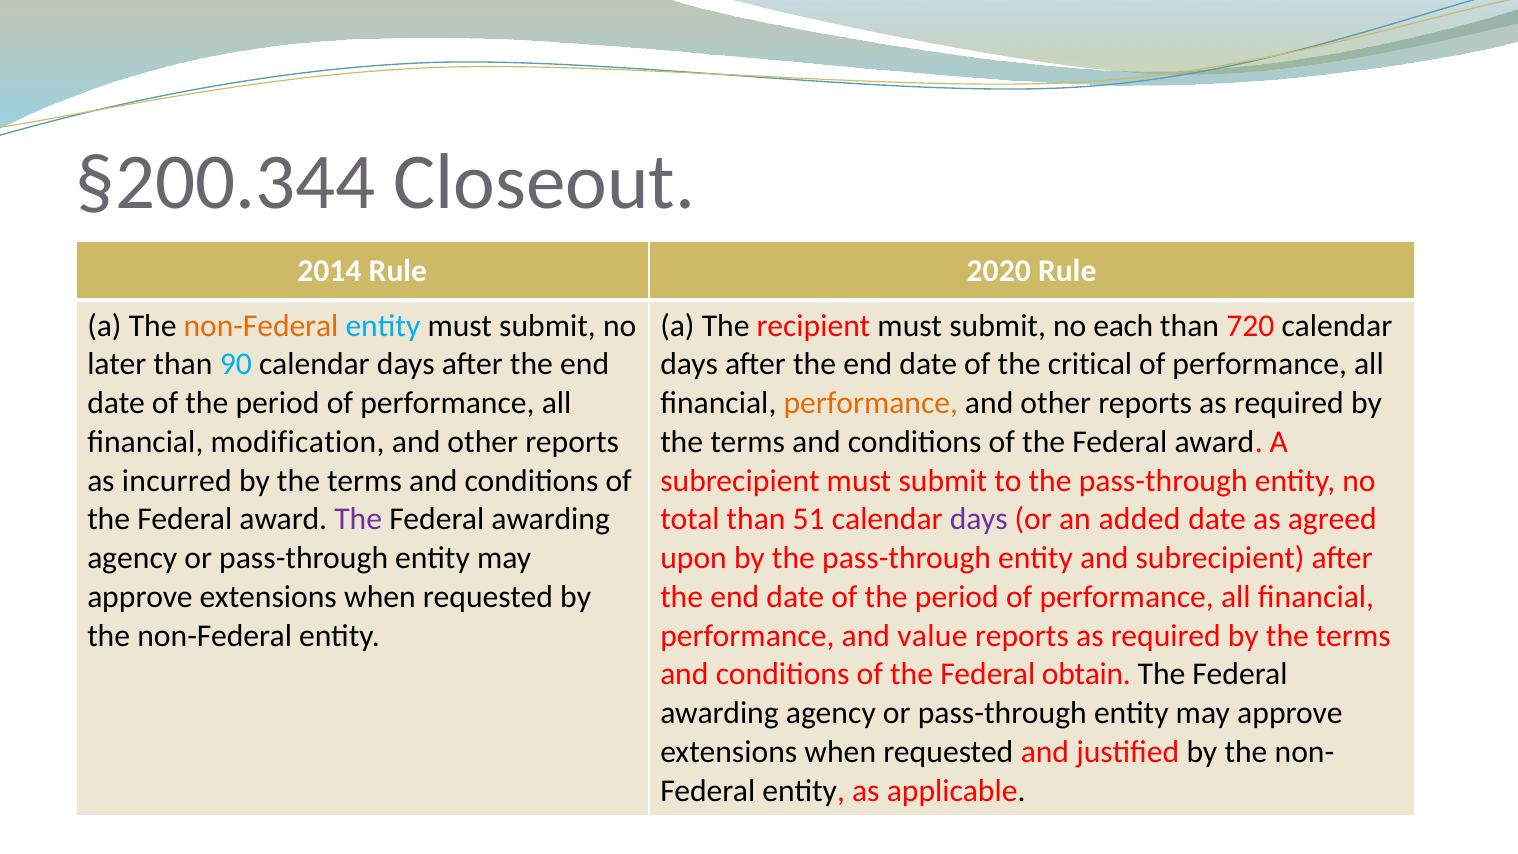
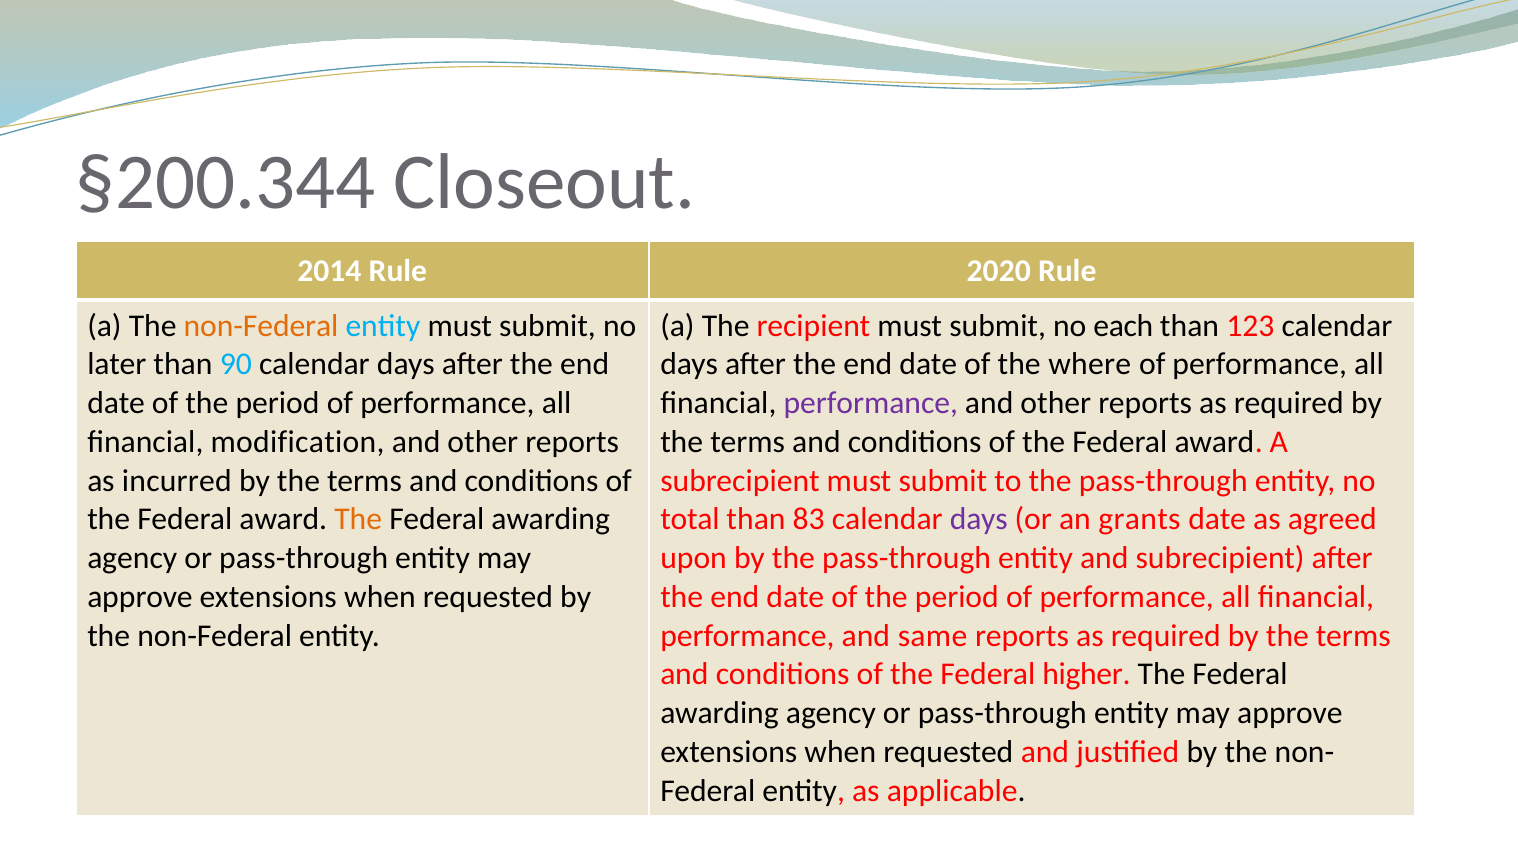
720: 720 -> 123 (1250, 326)
critical: critical -> where (1090, 364)
performance colour: orange -> purple (871, 403)
The colour: purple -> orange (358, 519)
51: 51 -> 83 (809, 519)
added: added -> grants (1140, 519)
value: value -> same (933, 636)
obtain: obtain -> higher (1086, 674)
